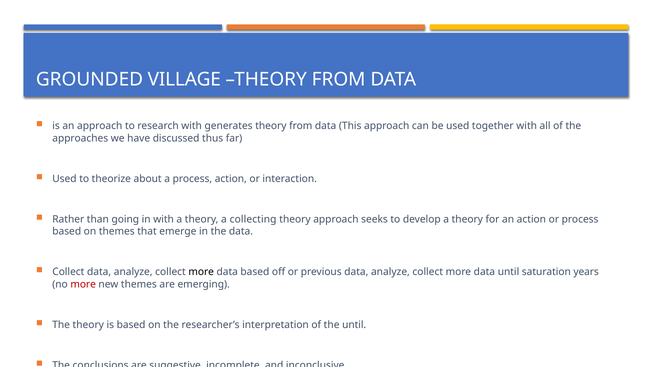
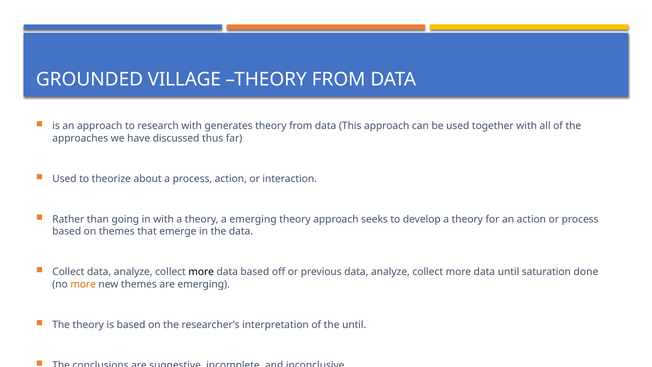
a collecting: collecting -> emerging (253, 219)
years: years -> done (586, 272)
more colour: red -> orange (83, 284)
